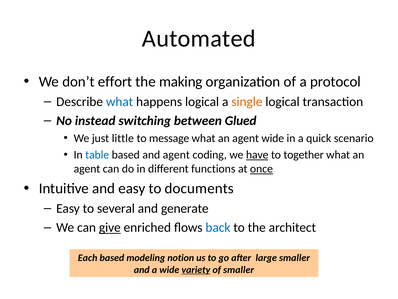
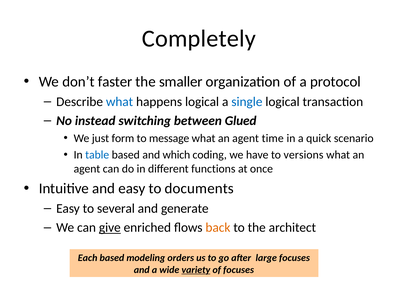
Automated: Automated -> Completely (199, 39)
effort: effort -> faster (115, 82)
making: making -> smaller (181, 82)
single colour: orange -> blue (247, 102)
little: little -> form (123, 138)
agent wide: wide -> time (273, 138)
and agent: agent -> which (176, 155)
have underline: present -> none (257, 155)
together: together -> versions (304, 155)
once underline: present -> none (261, 169)
back colour: blue -> orange (218, 227)
notion: notion -> orders (181, 257)
large smaller: smaller -> focuses (295, 257)
of smaller: smaller -> focuses (239, 269)
